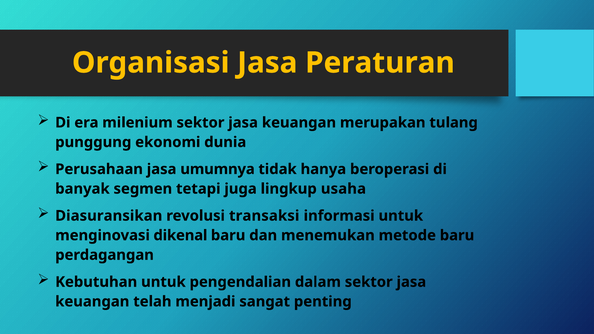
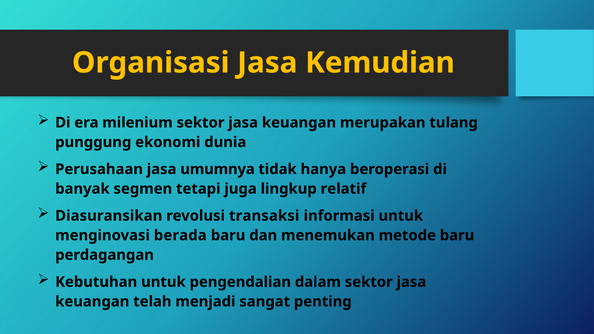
Peraturan: Peraturan -> Kemudian (380, 63)
usaha: usaha -> relatif (343, 189)
dikenal: dikenal -> berada (180, 235)
